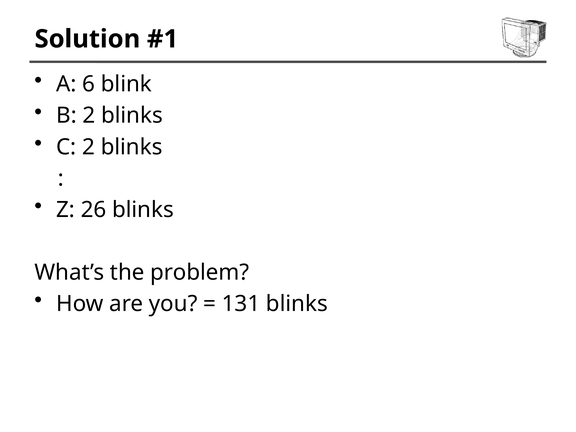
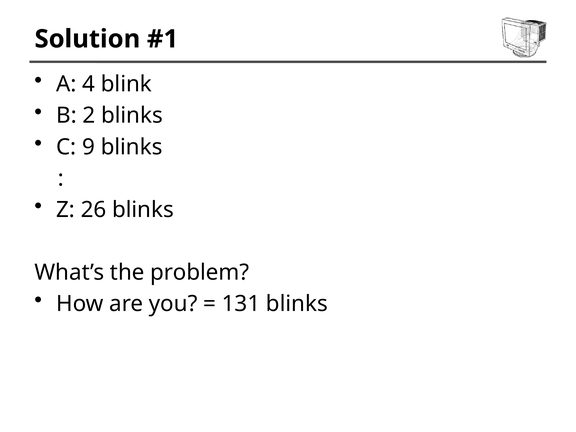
6: 6 -> 4 (89, 84)
C 2: 2 -> 9 (88, 147)
